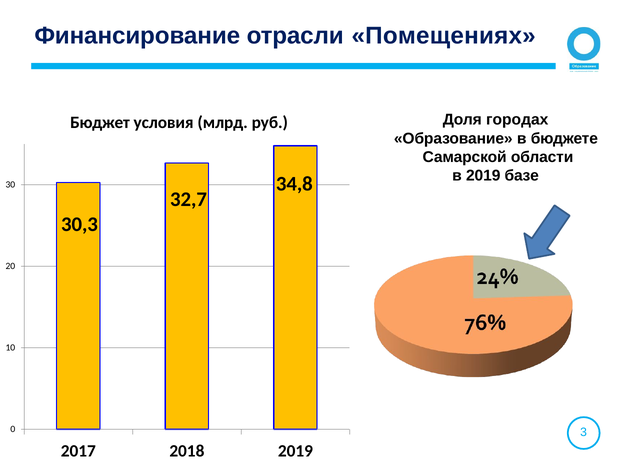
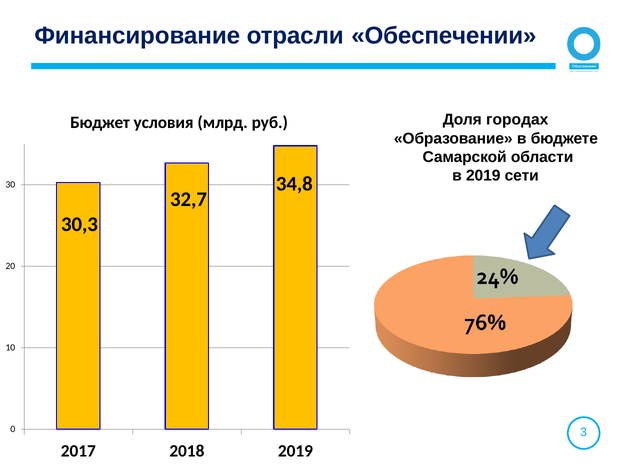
Помещениях: Помещениях -> Обеспечении (444, 36)
базе: базе -> сети (522, 176)
